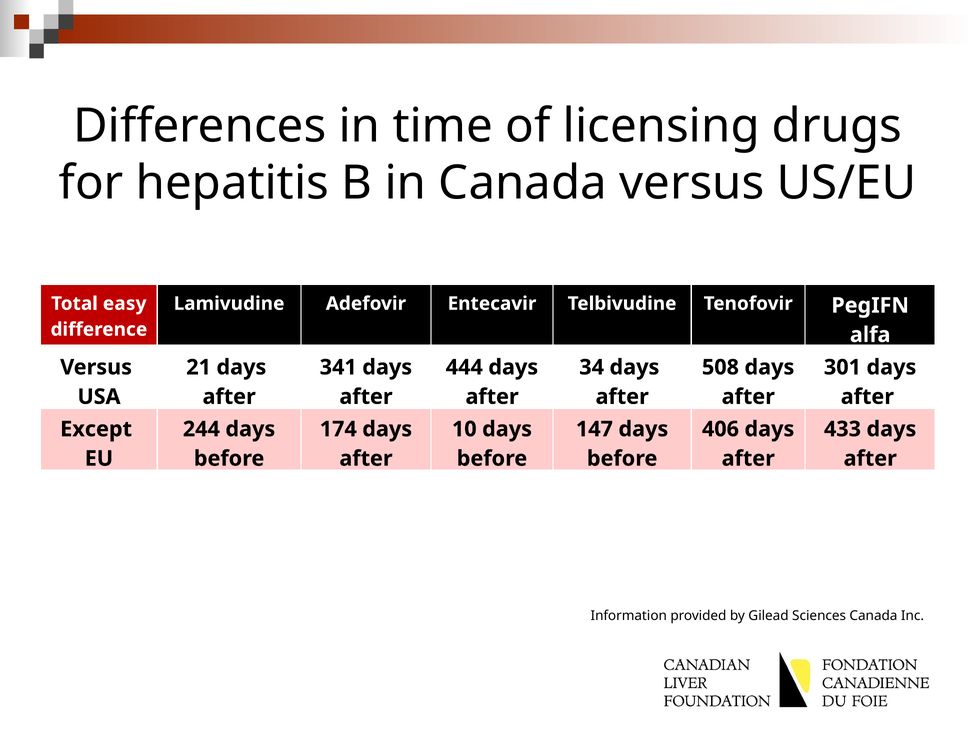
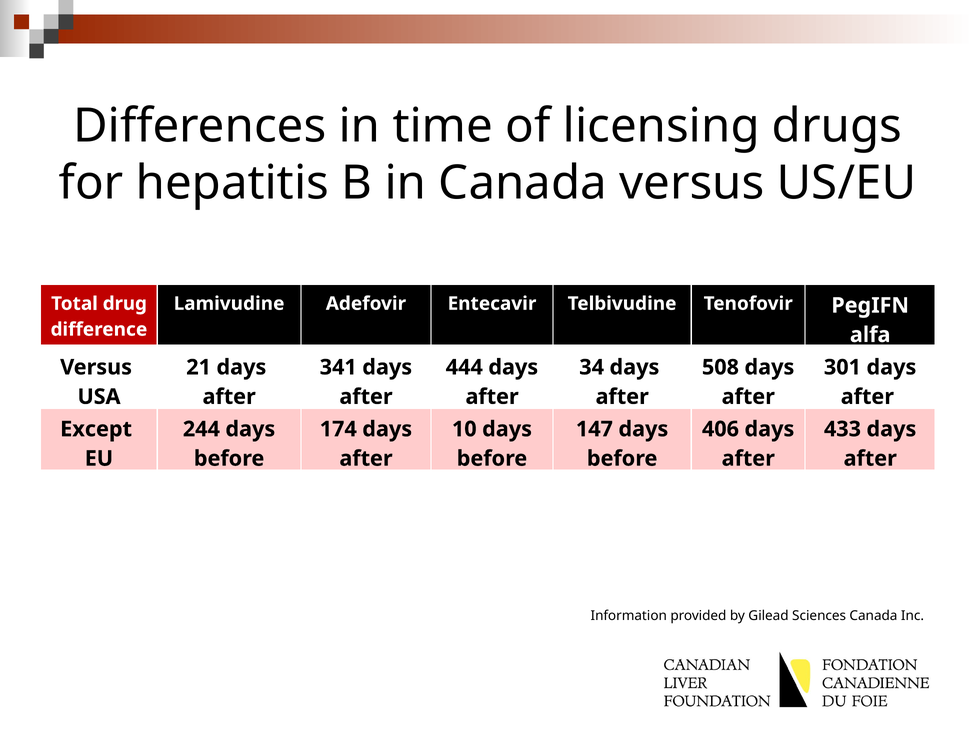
easy: easy -> drug (125, 304)
